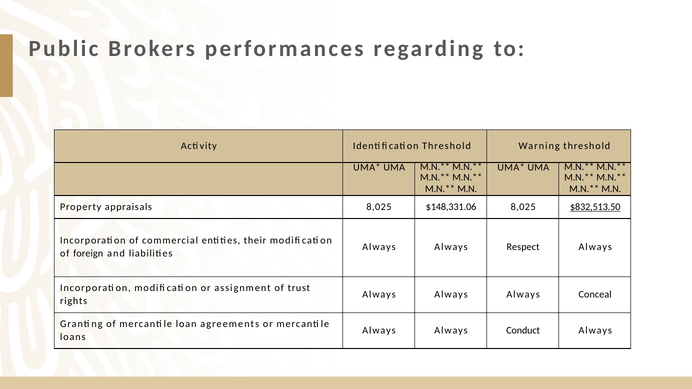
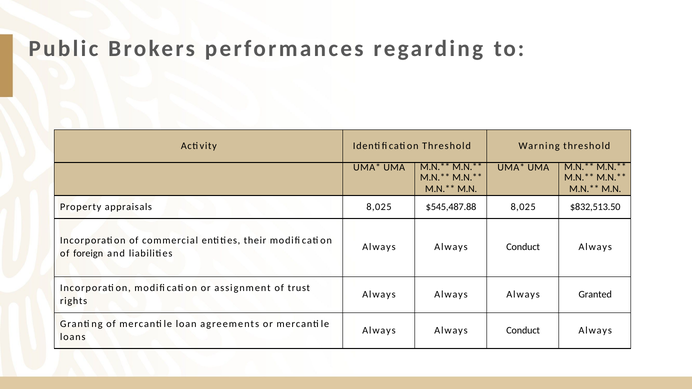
$148,331.06: $148,331.06 -> $545,487.88 (451, 207)
$832,513.50 underline: present -> none (595, 207)
Respect: Respect -> Conduct (523, 247)
Conceal: Conceal -> Granted (595, 295)
